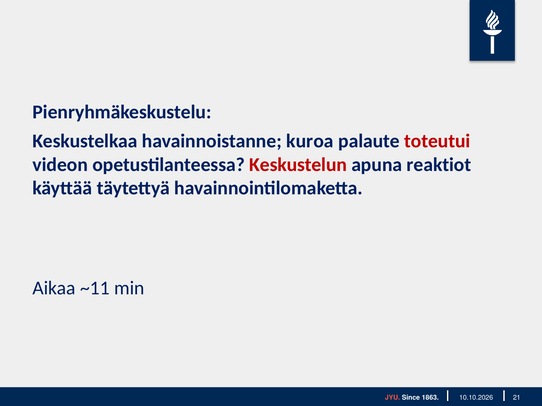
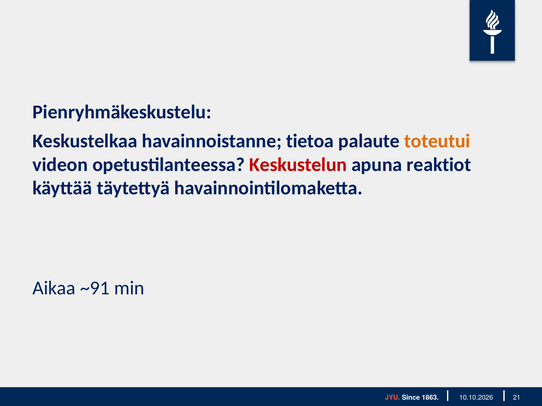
kuroa: kuroa -> tietoa (310, 141)
toteutui colour: red -> orange (437, 141)
~11: ~11 -> ~91 (95, 288)
